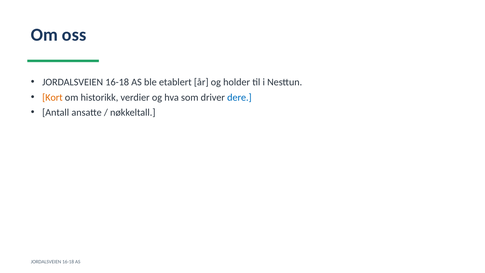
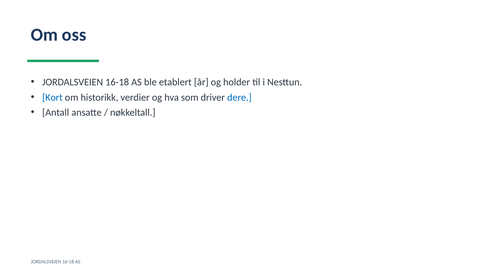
Kort colour: orange -> blue (52, 97)
